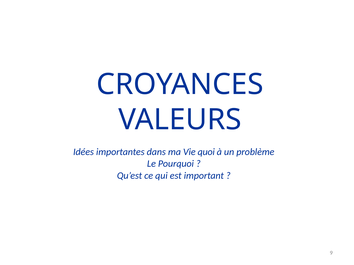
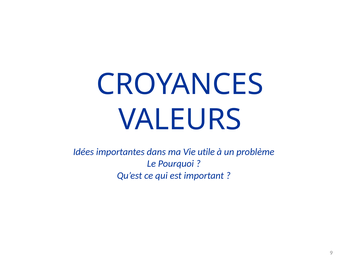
quoi: quoi -> utile (206, 152)
